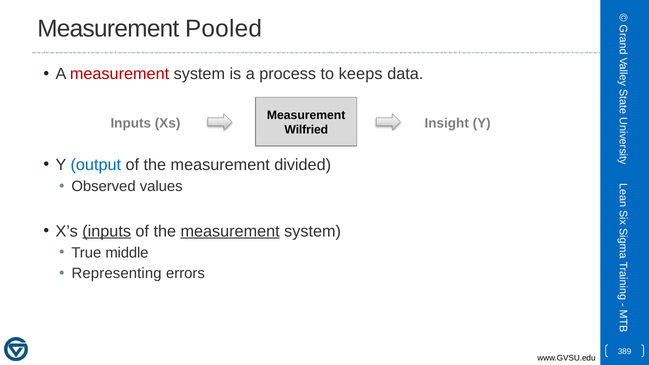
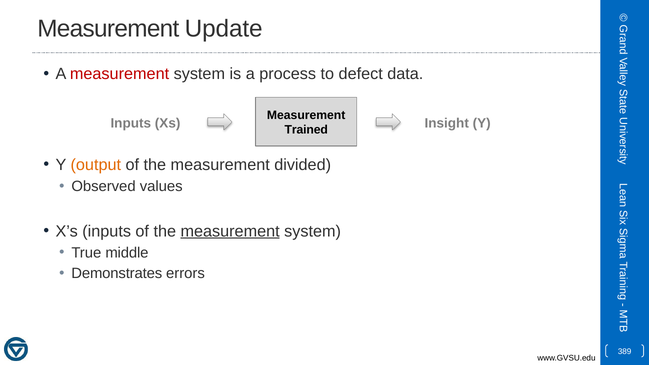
Pooled: Pooled -> Update (224, 29)
keeps: keeps -> defect (361, 74)
Wilfried: Wilfried -> Trained (306, 130)
output colour: blue -> orange (96, 165)
inputs underline: present -> none (107, 231)
Representing: Representing -> Demonstrates (117, 273)
